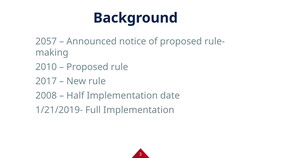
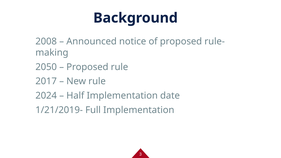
2057: 2057 -> 2008 (46, 41)
2010: 2010 -> 2050 (46, 67)
2008: 2008 -> 2024 (46, 96)
